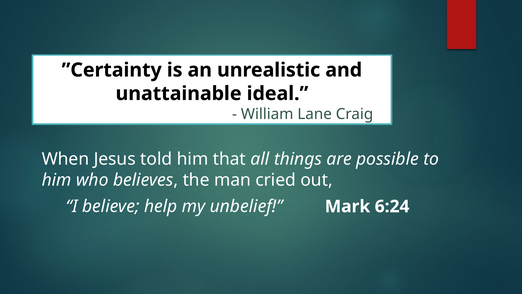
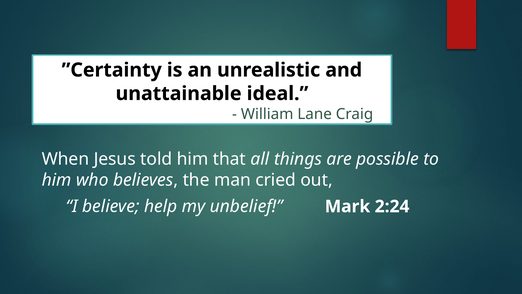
6:24: 6:24 -> 2:24 (392, 206)
